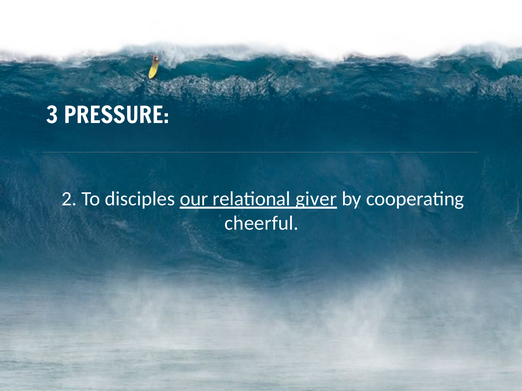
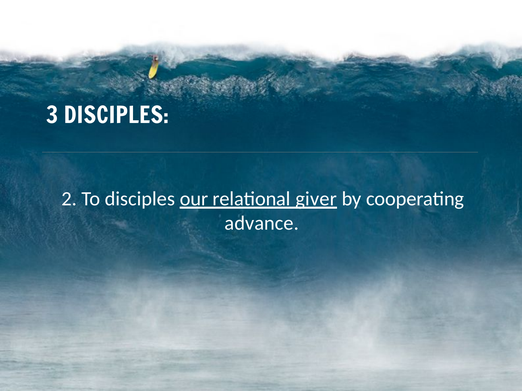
3 PRESSURE: PRESSURE -> DISCIPLES (117, 116)
cheerful: cheerful -> advance (262, 224)
